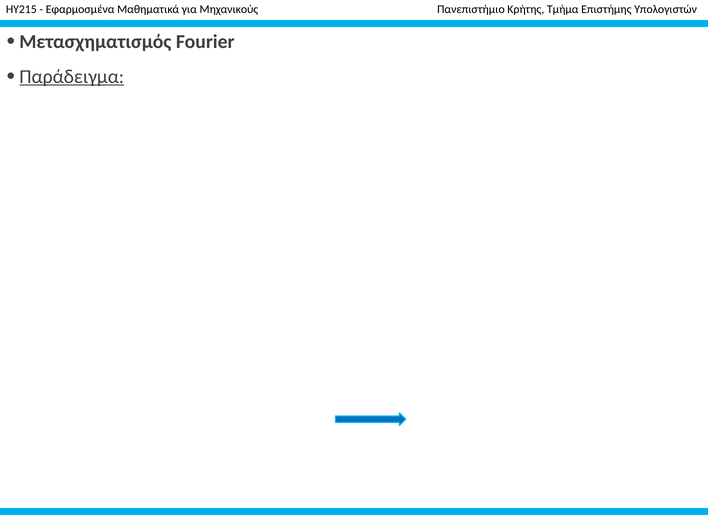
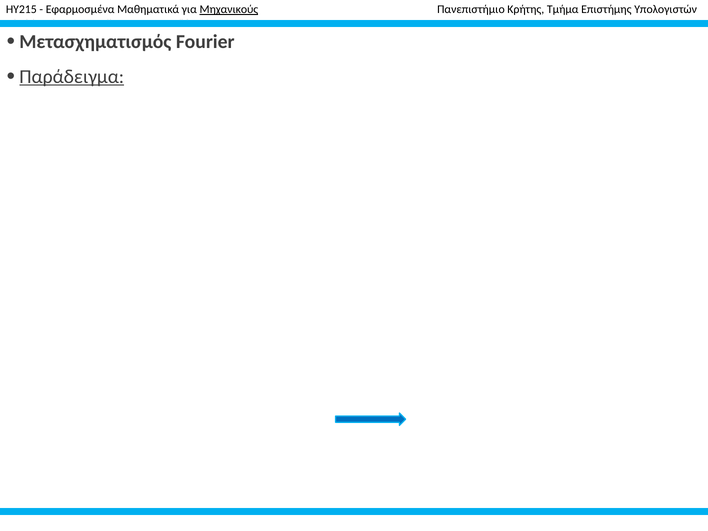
Μηχανικούς underline: none -> present (229, 9)
